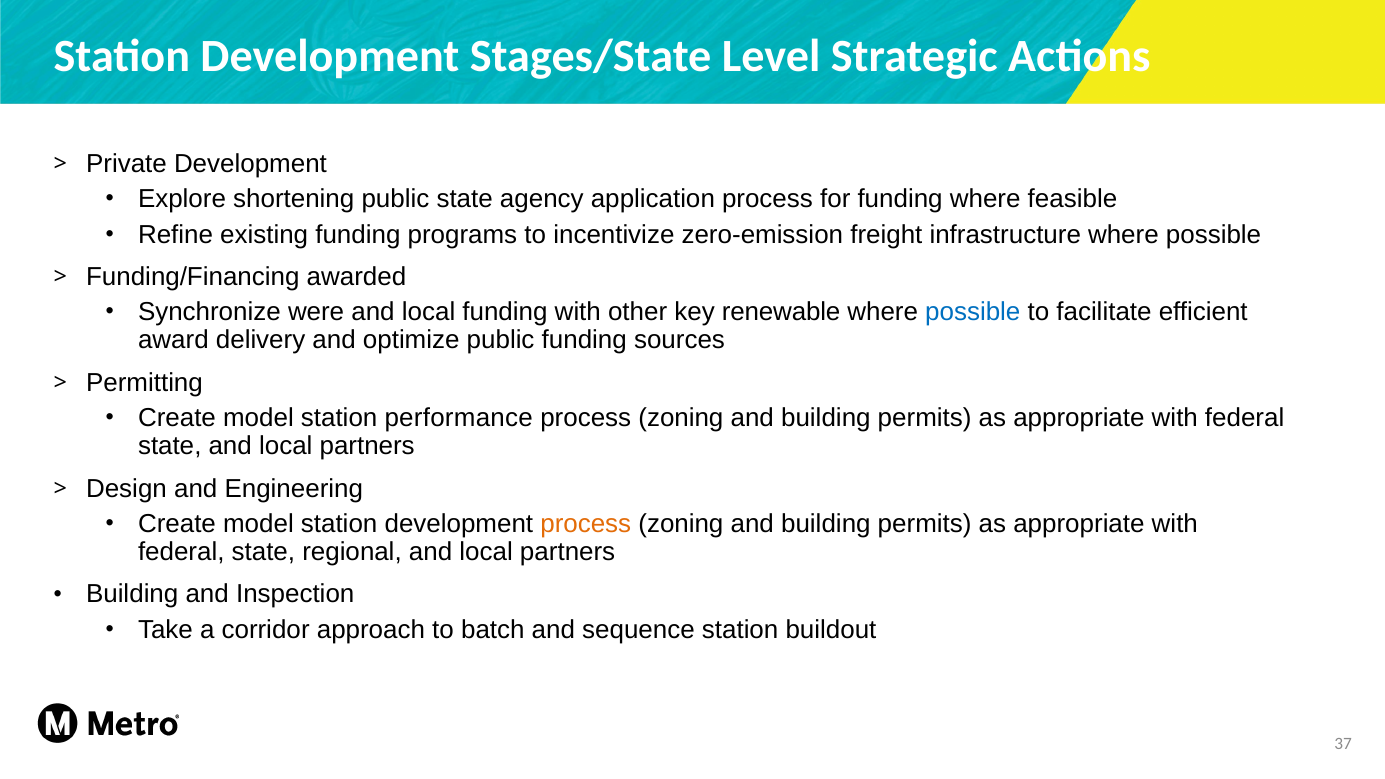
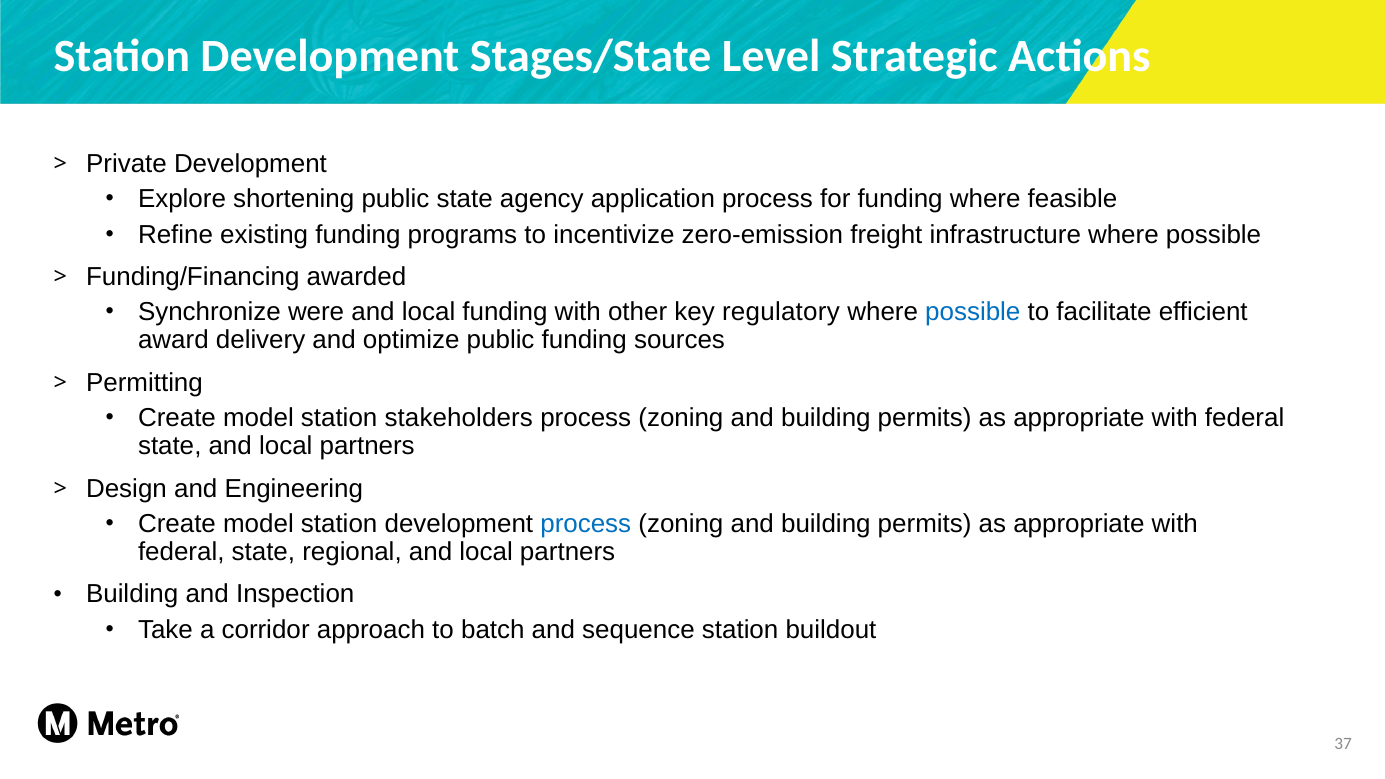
renewable: renewable -> regulatory (781, 312)
performance: performance -> stakeholders (459, 418)
process colour: orange -> blue (586, 524)
